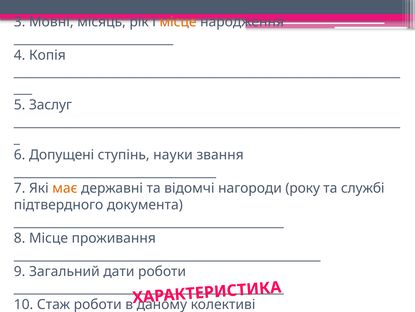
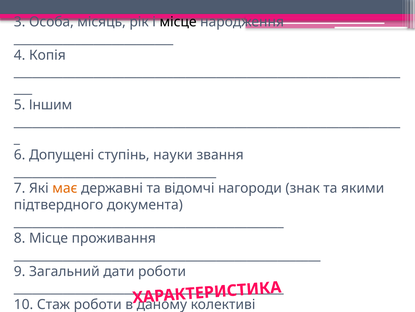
Мовні: Мовні -> Особа (51, 22)
місце colour: orange -> black (178, 22)
5 Заслуг: Заслуг -> Іншим (50, 105)
року: року -> знак (303, 188)
службі: службі -> якими (363, 188)
